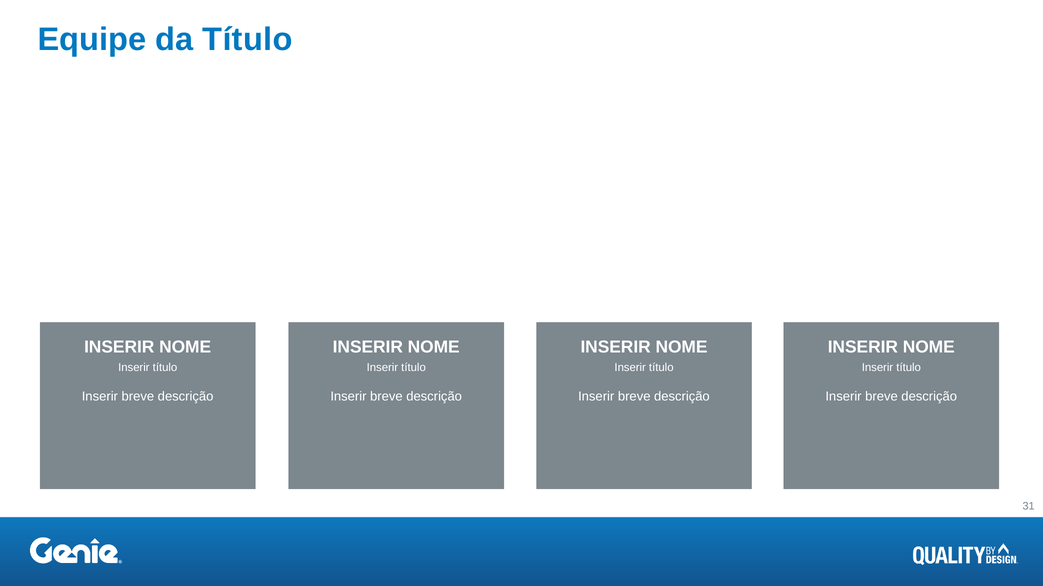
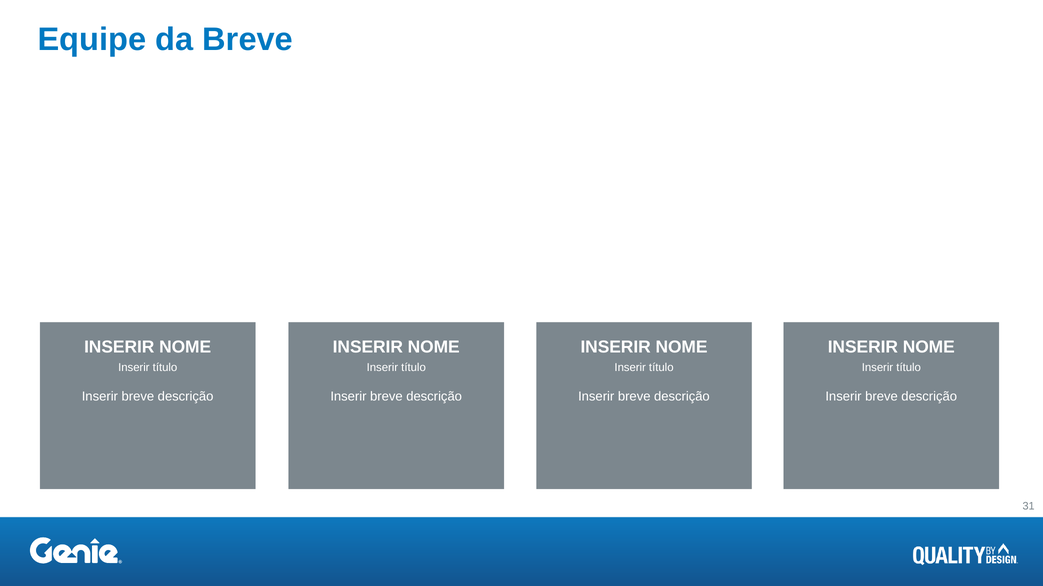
da Título: Título -> Breve (248, 40)
